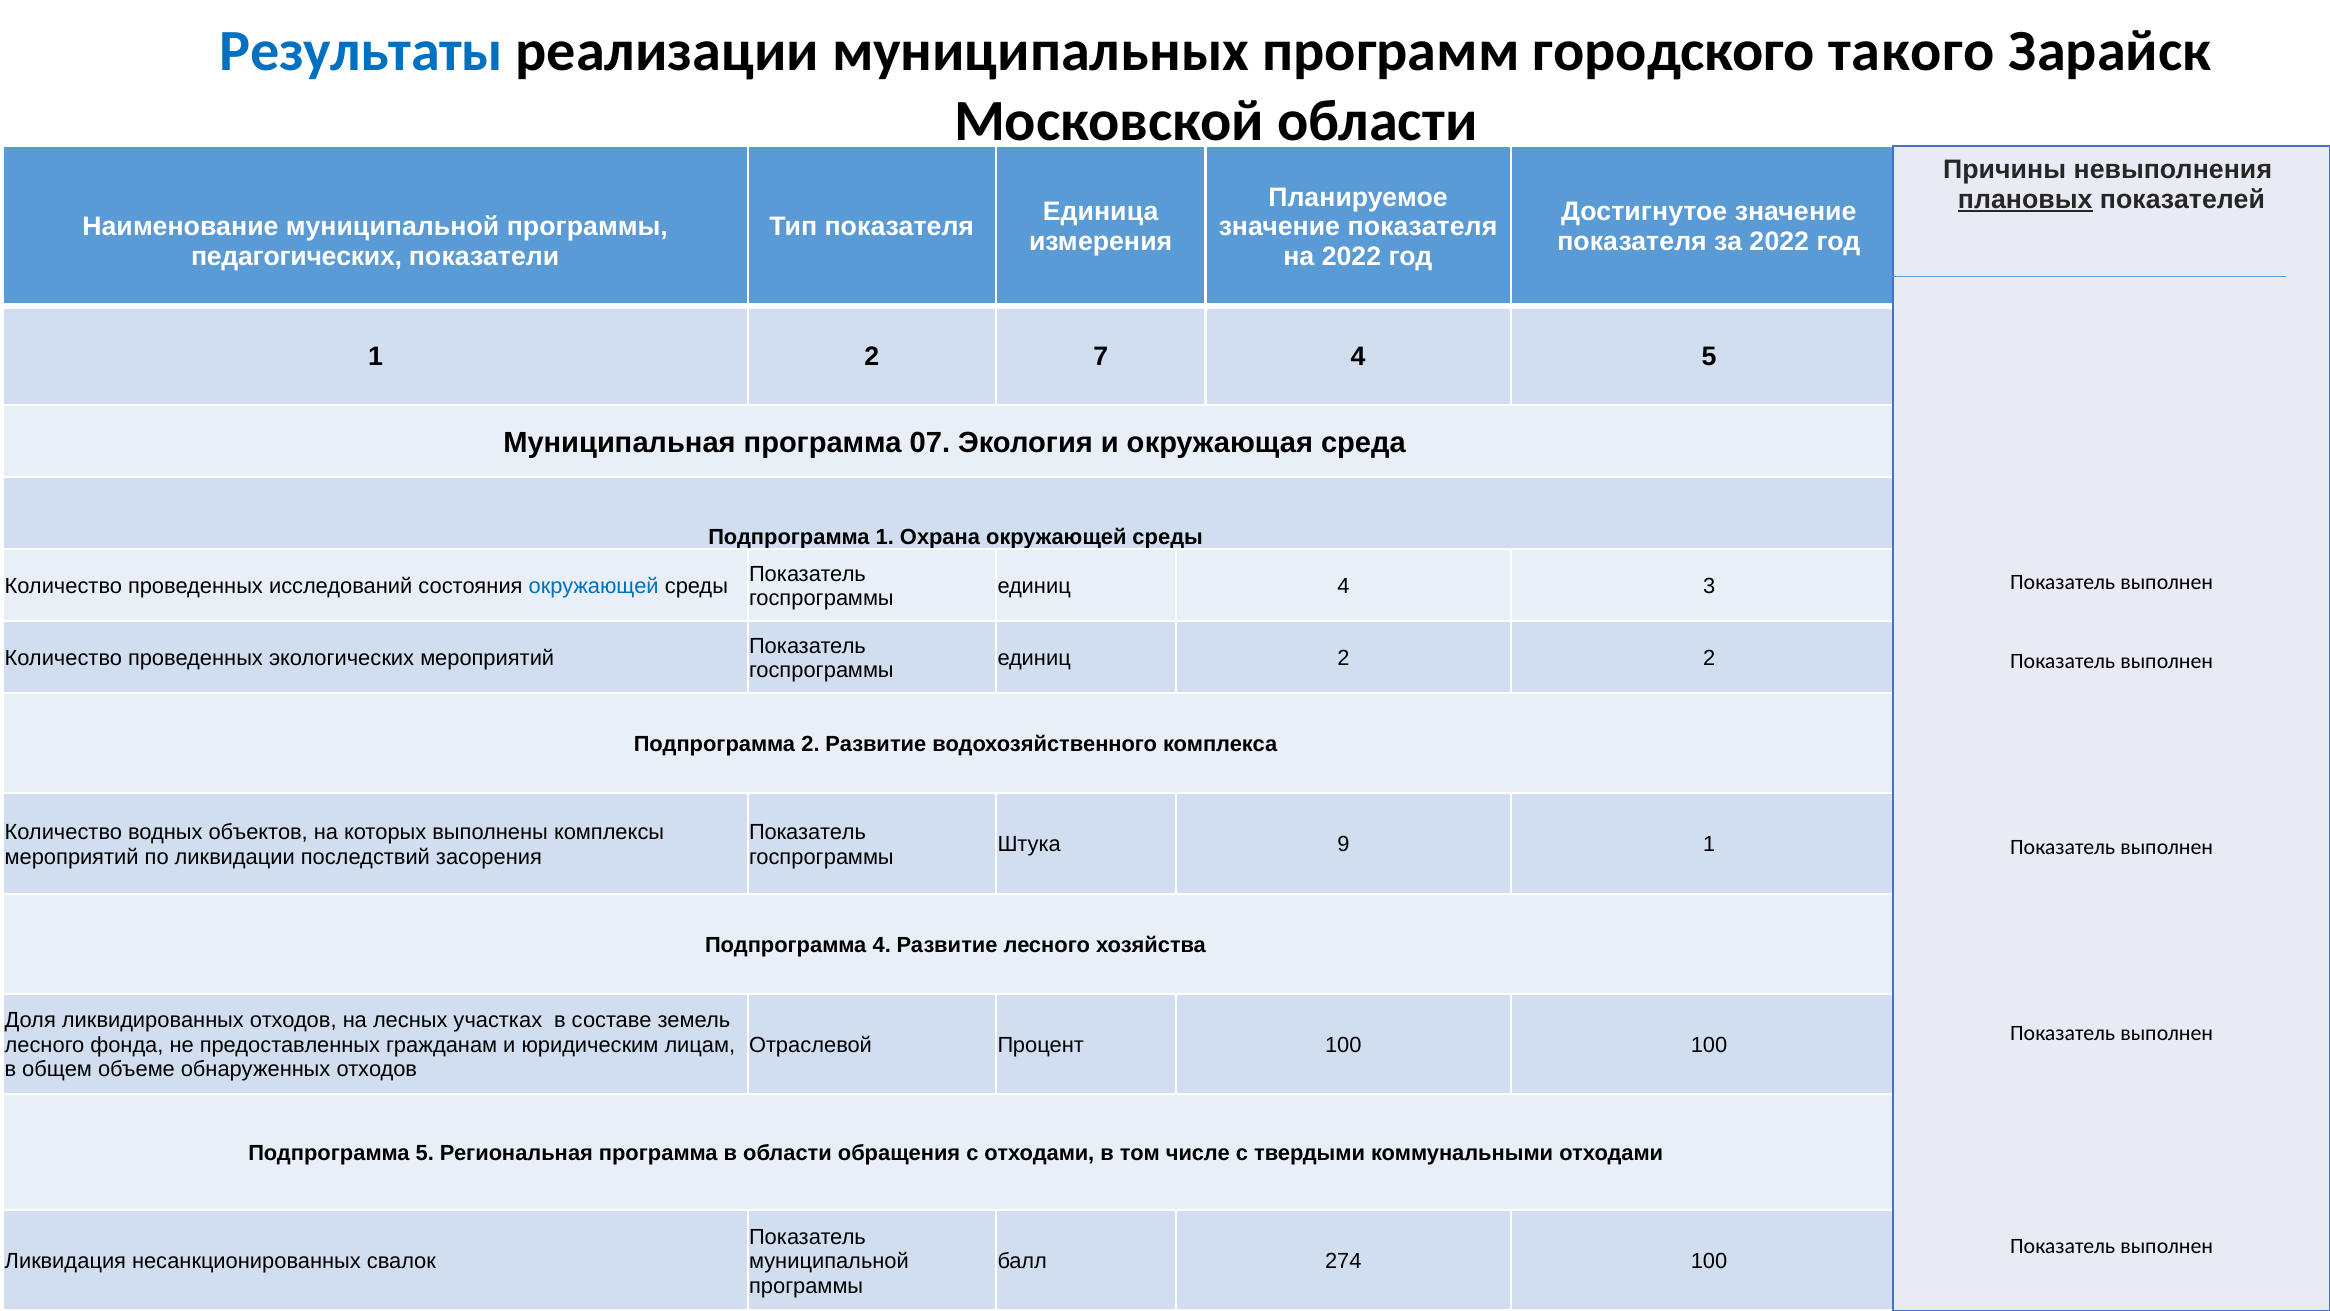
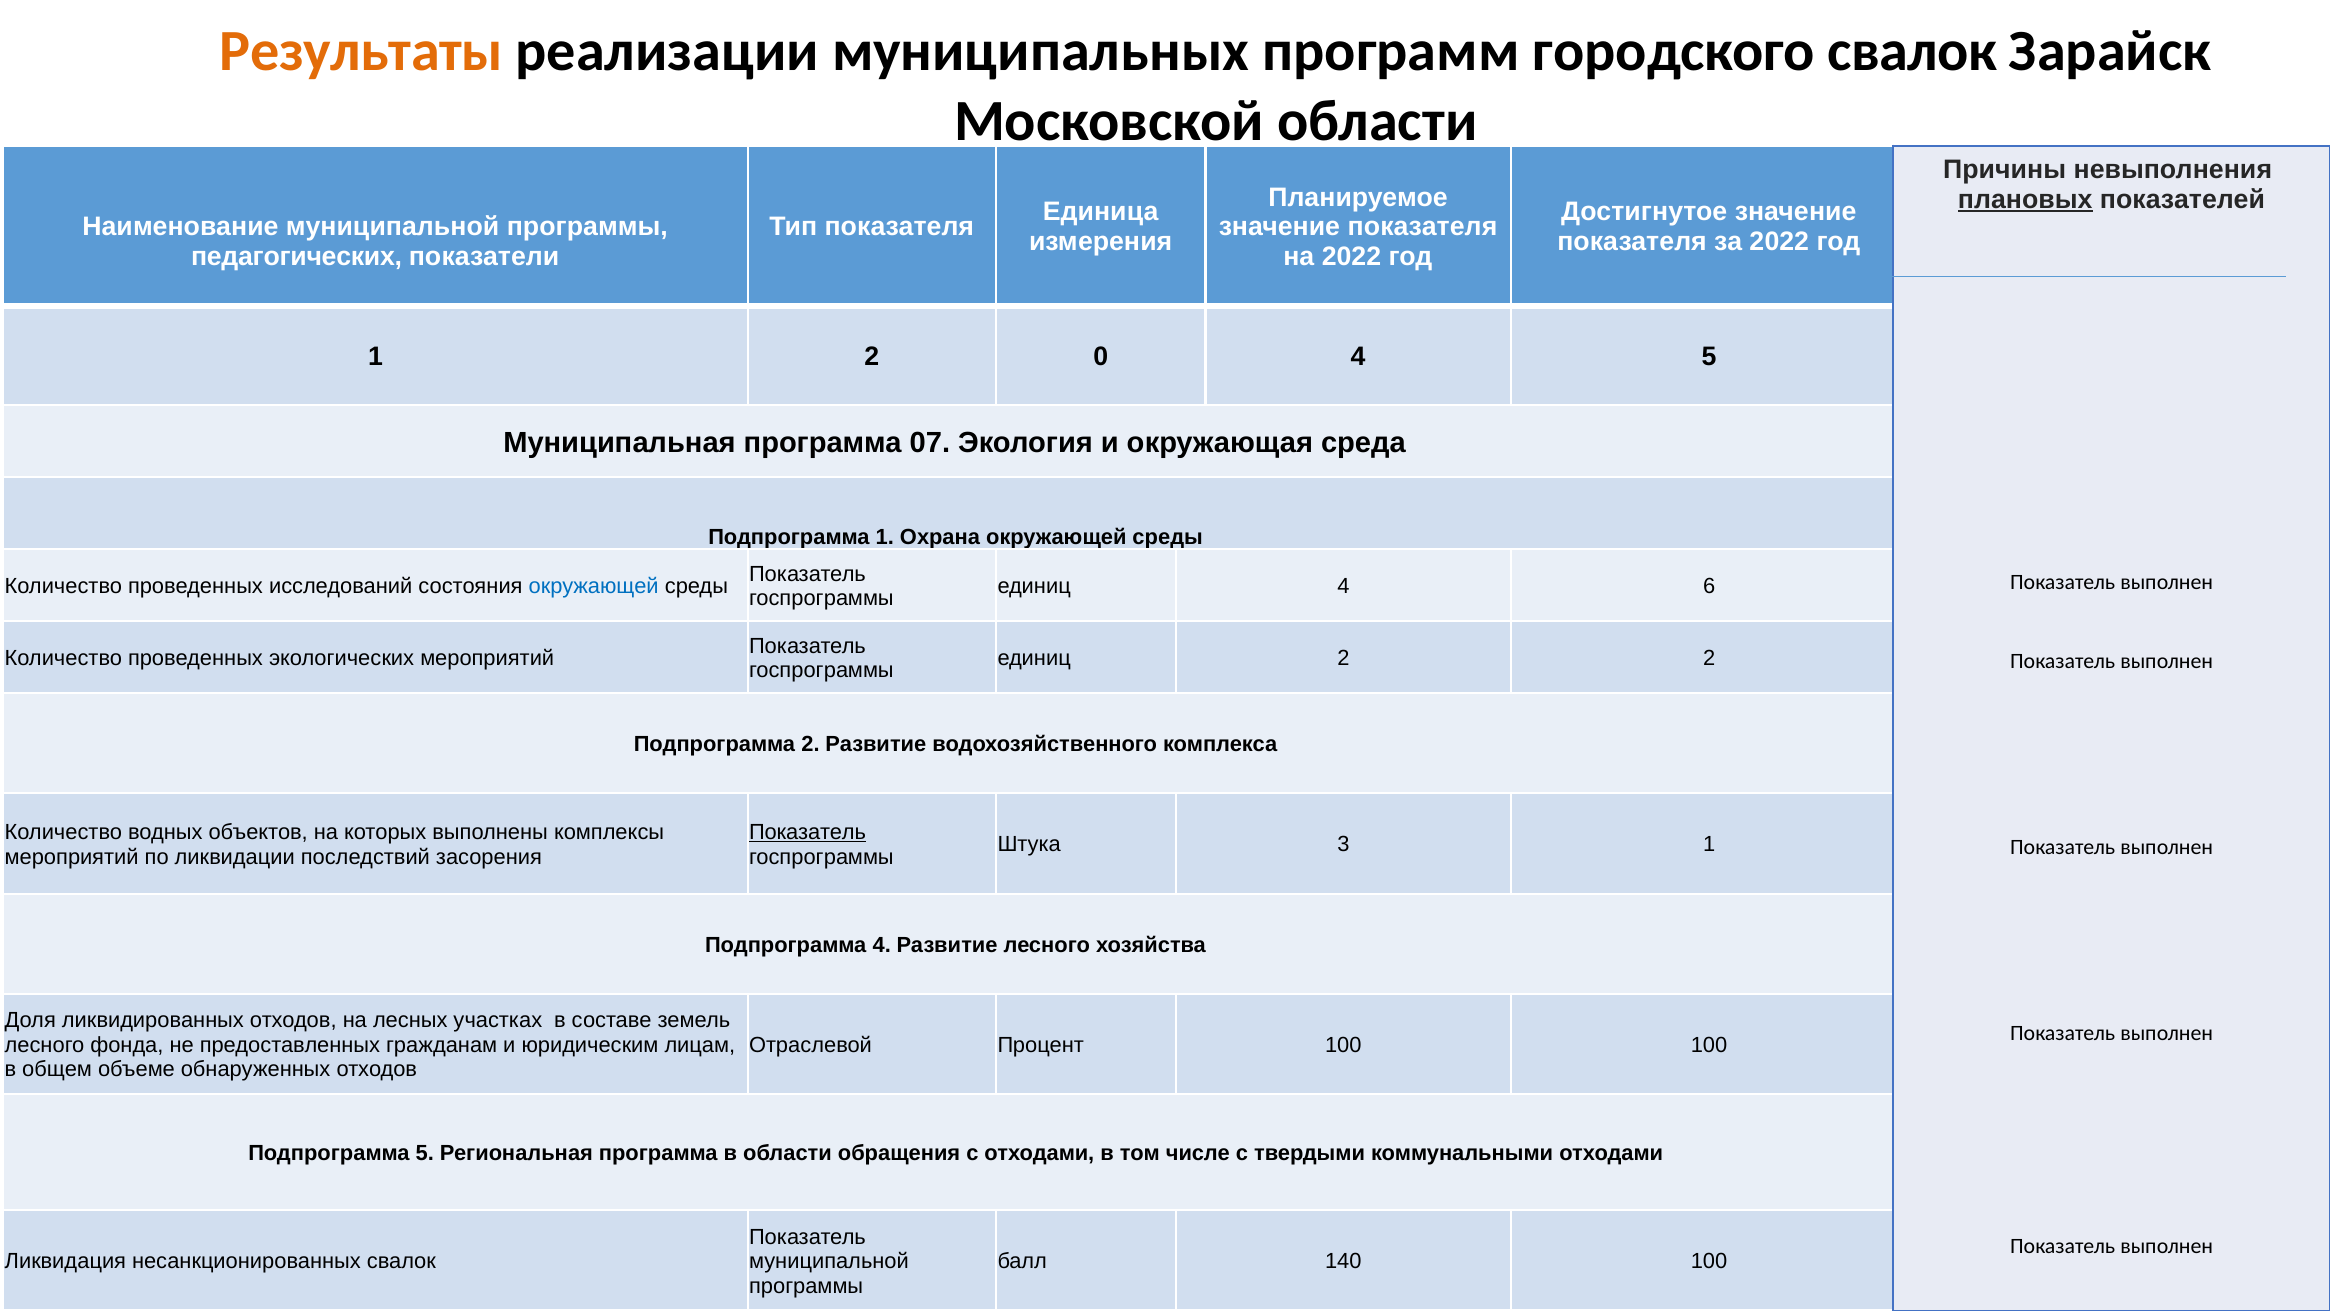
Результаты colour: blue -> orange (361, 51)
городского такого: такого -> свалок (1912, 51)
7: 7 -> 0 (1101, 357)
3: 3 -> 6 (1709, 586)
Показатель underline: none -> present (808, 832)
9: 9 -> 3 (1343, 844)
274: 274 -> 140 (1343, 1261)
